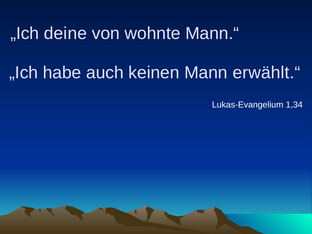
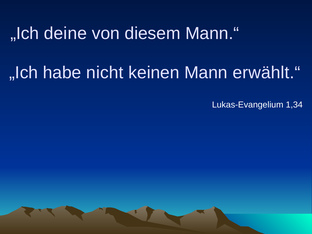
wohnte: wohnte -> diesem (153, 33)
auch: auch -> nicht (105, 73)
